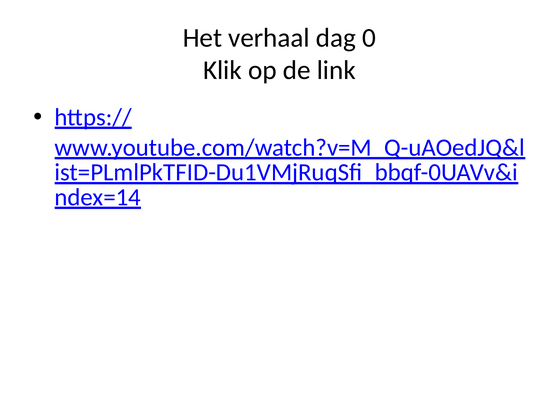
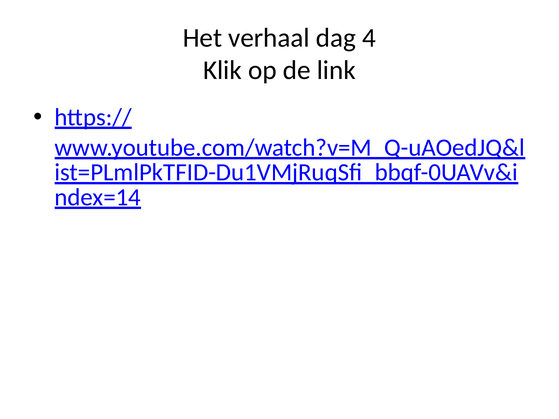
0: 0 -> 4 (369, 38)
